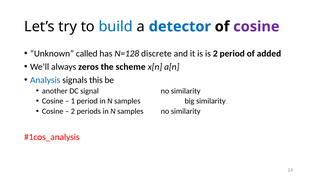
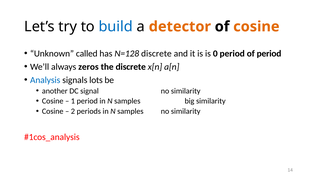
detector colour: blue -> orange (180, 27)
cosine colour: purple -> orange (256, 27)
is 2: 2 -> 0 (215, 54)
of added: added -> period (269, 54)
the scheme: scheme -> discrete (131, 67)
this: this -> lots (96, 80)
